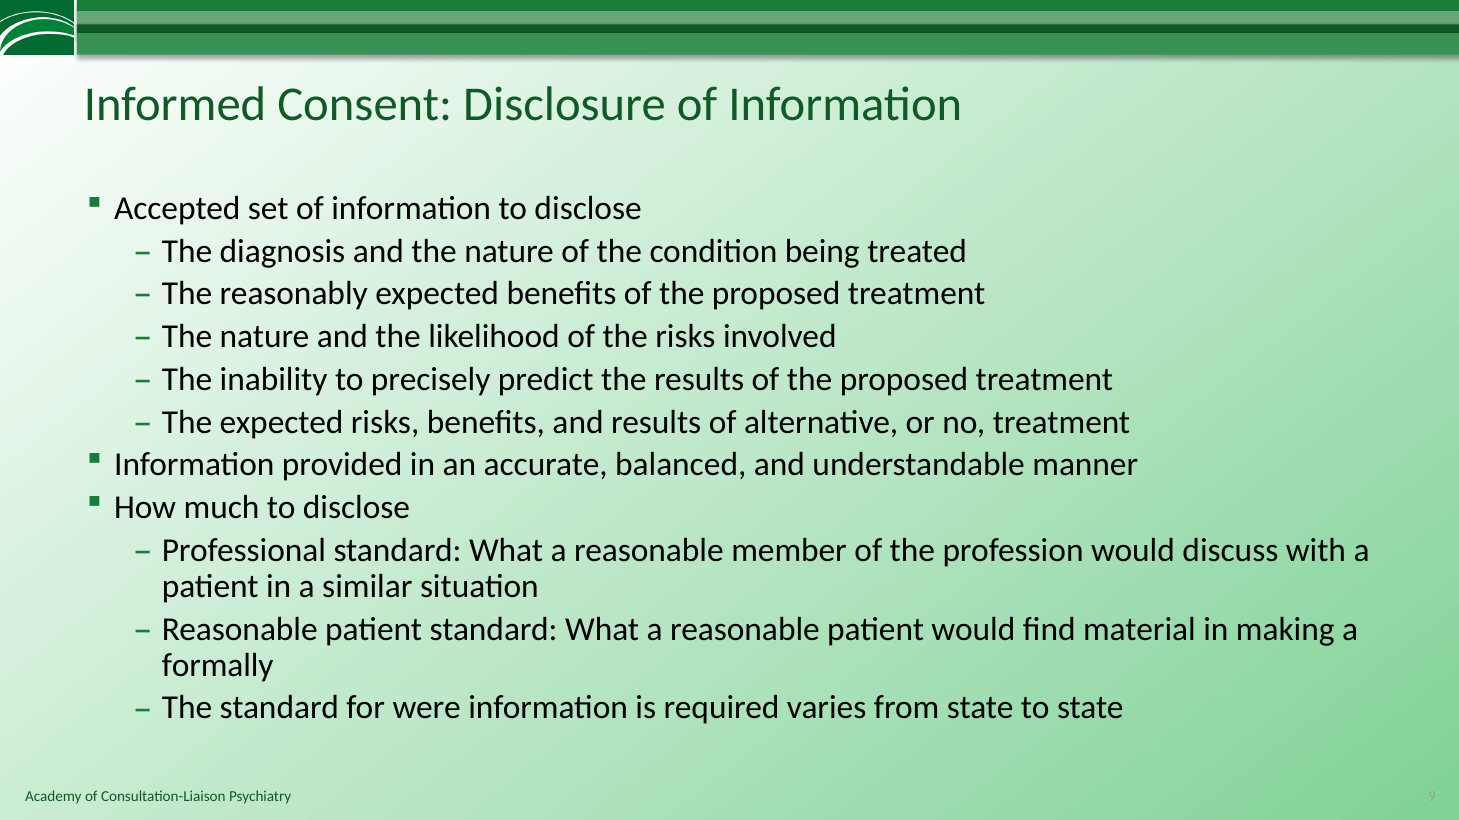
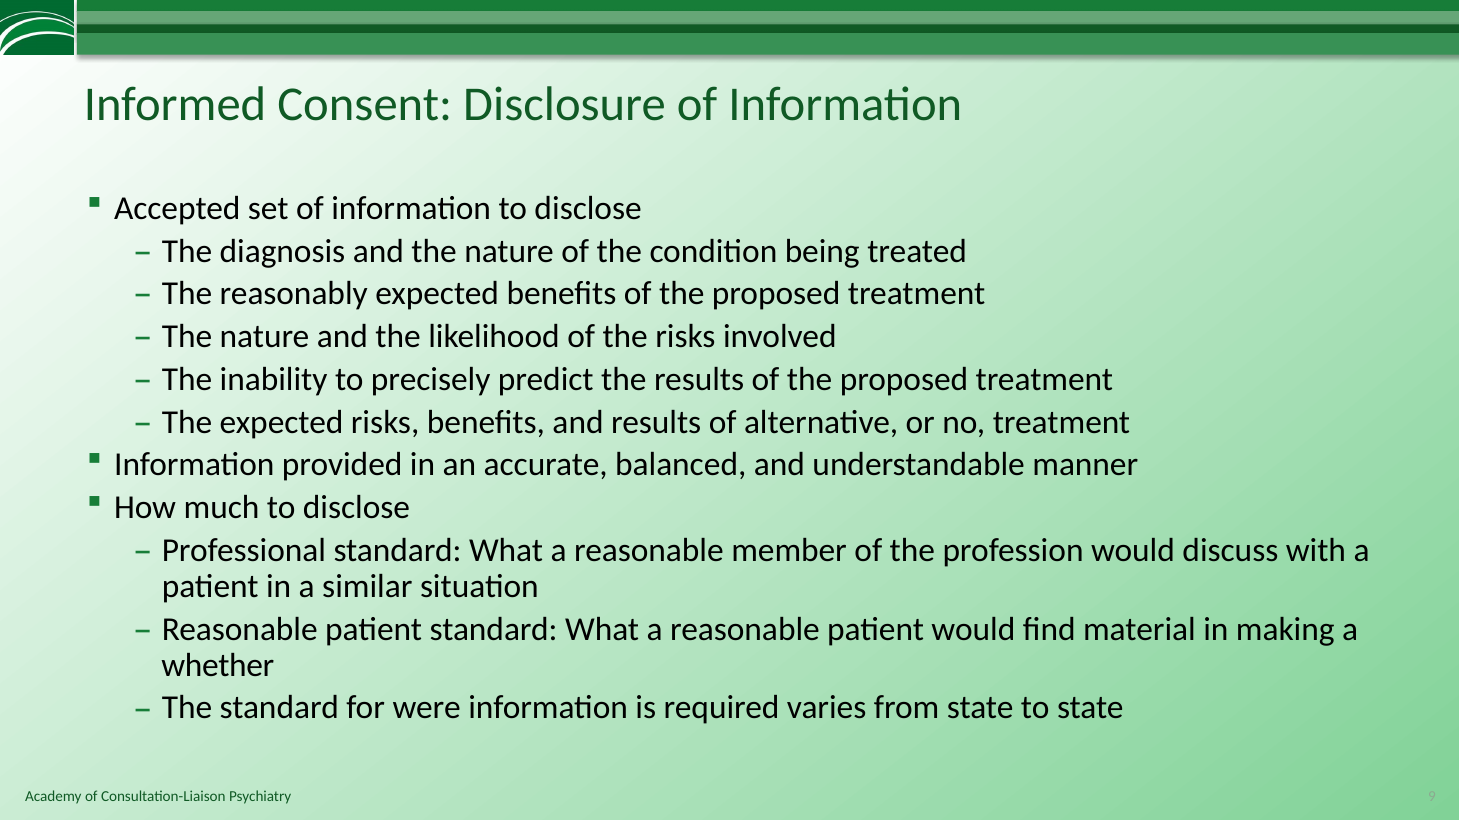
formally: formally -> whether (218, 666)
